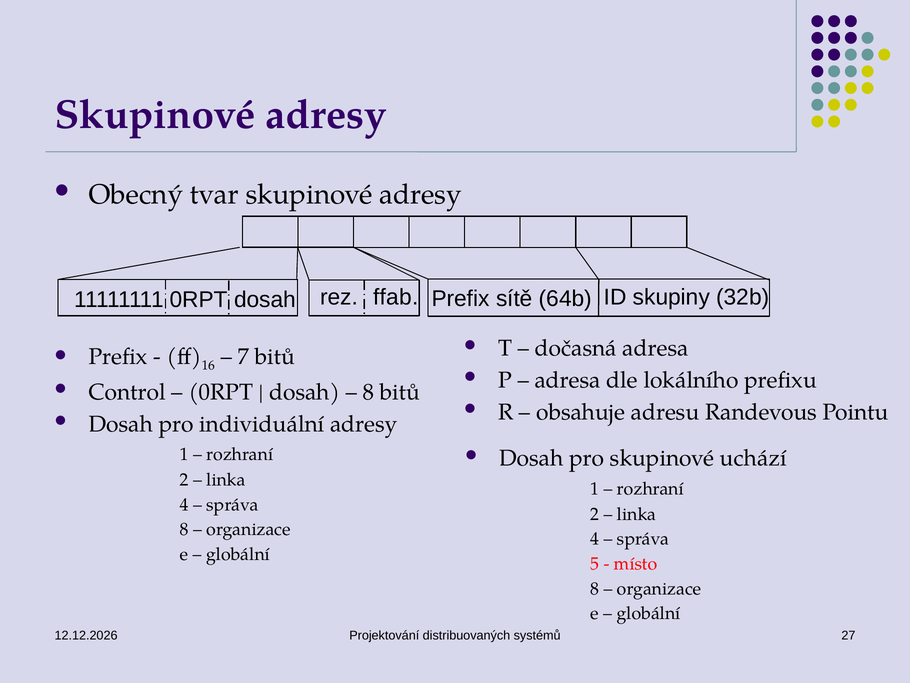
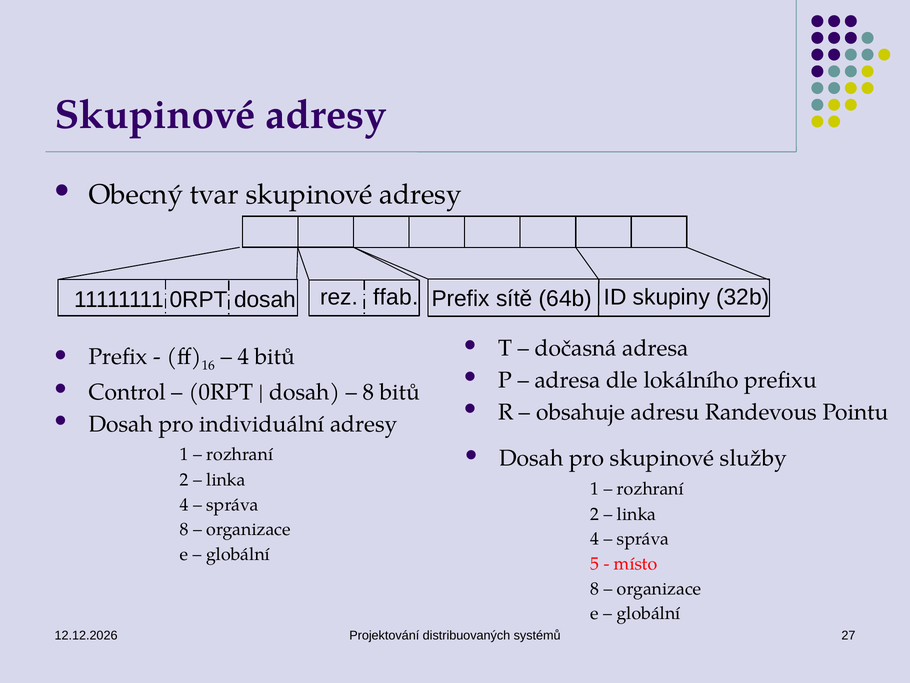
7: 7 -> 4 (243, 356)
uchází: uchází -> služby (753, 458)
